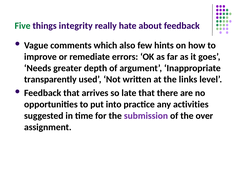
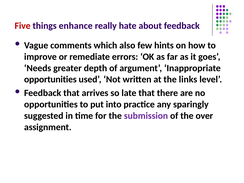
Five colour: green -> red (23, 26)
integrity: integrity -> enhance (76, 26)
transparently: transparently -> opportunities (50, 79)
activities: activities -> sparingly (191, 104)
